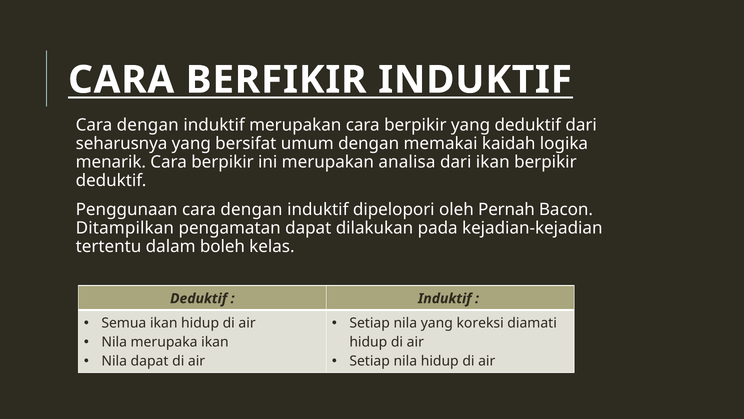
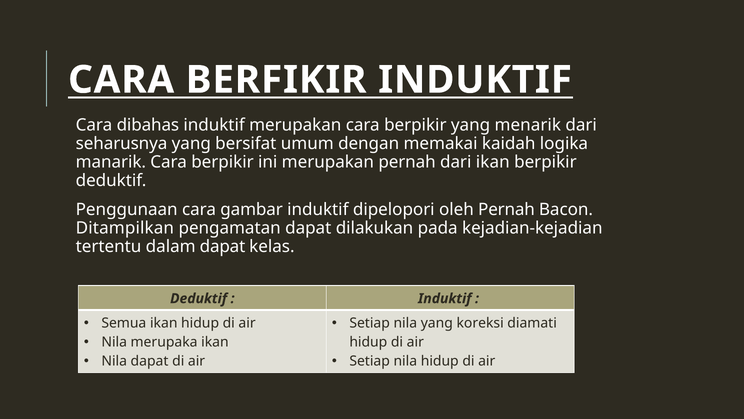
dengan: dengan -> dibahas (148, 125)
yang deduktif: deduktif -> menarik (528, 125)
menarik: menarik -> manarik (111, 162)
merupakan analisa: analisa -> pernah (407, 162)
Penggunaan cara dengan: dengan -> gambar (252, 209)
dalam boleh: boleh -> dapat (223, 246)
